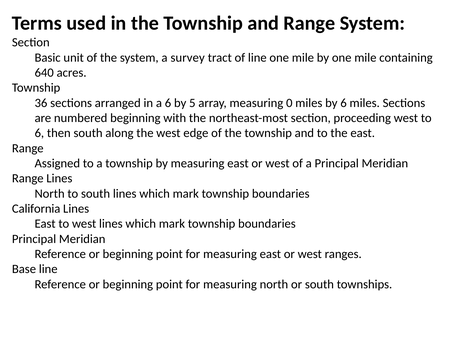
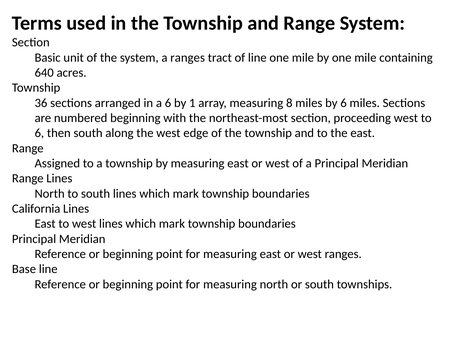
a survey: survey -> ranges (188, 57)
5: 5 -> 1 (192, 103)
0: 0 -> 8 (289, 103)
